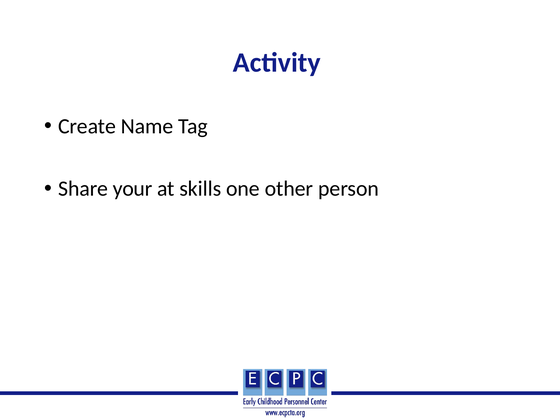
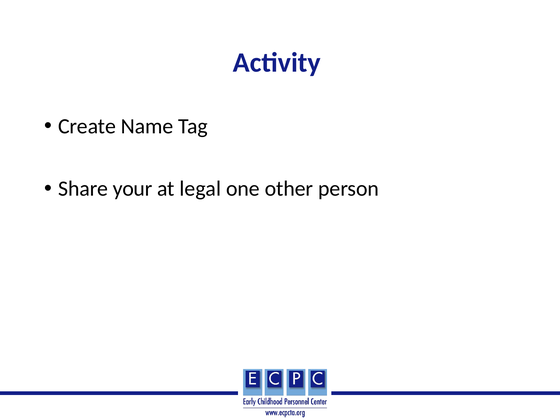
skills: skills -> legal (200, 189)
